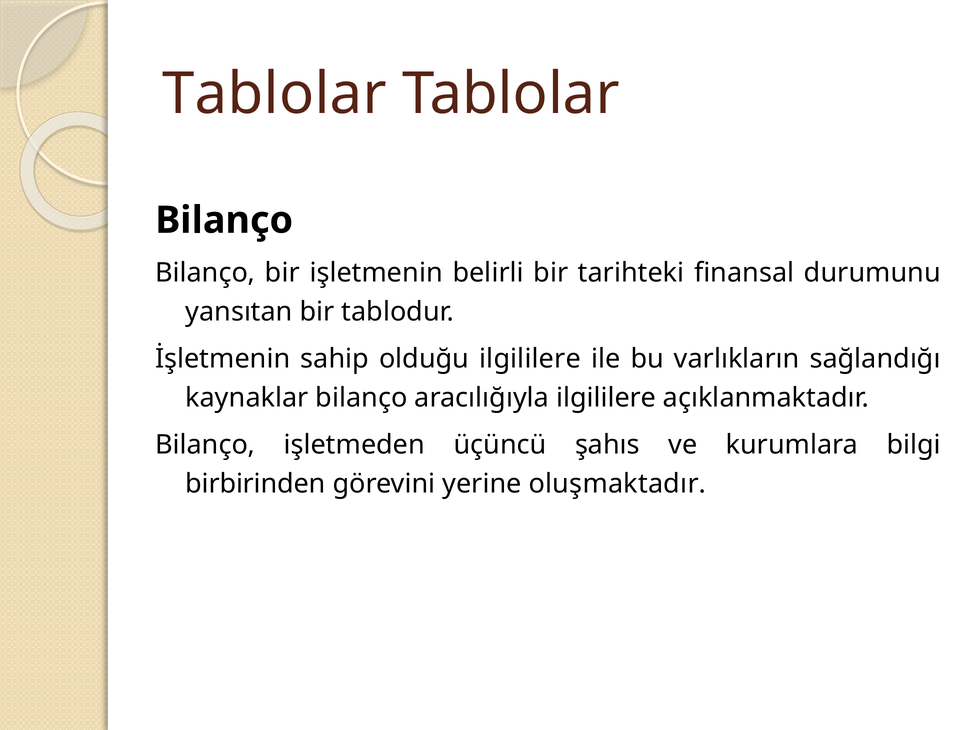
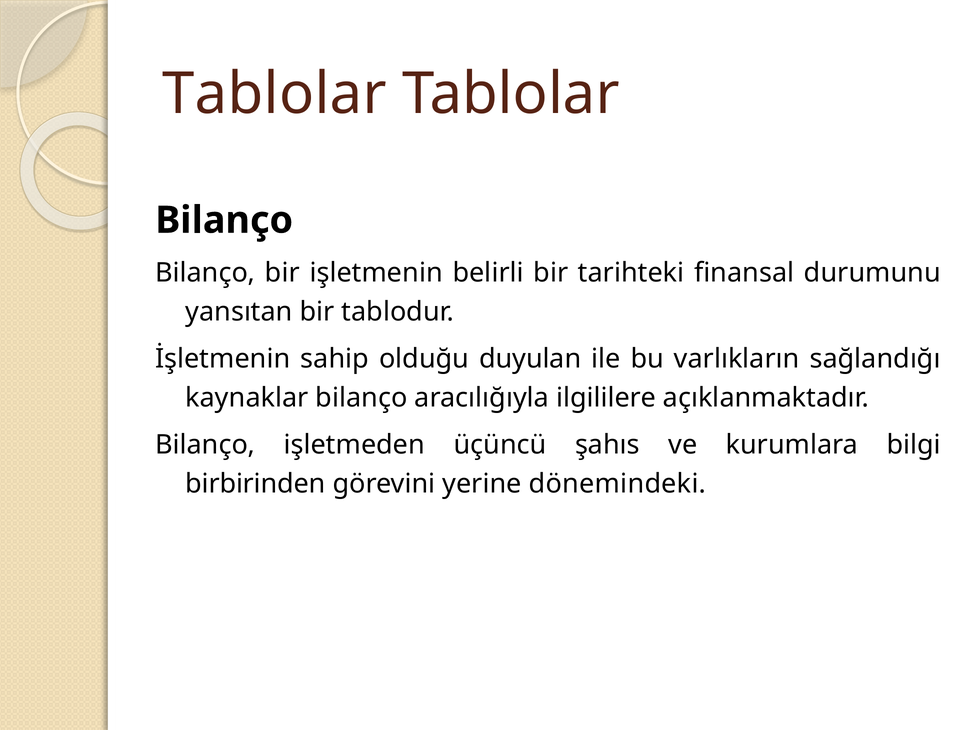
olduğu ilgililere: ilgililere -> duyulan (530, 359)
oluşmaktadır: oluşmaktadır -> dönemindeki (617, 484)
